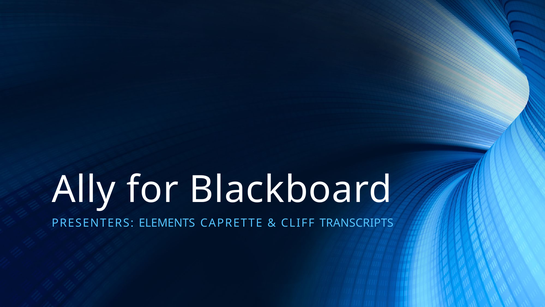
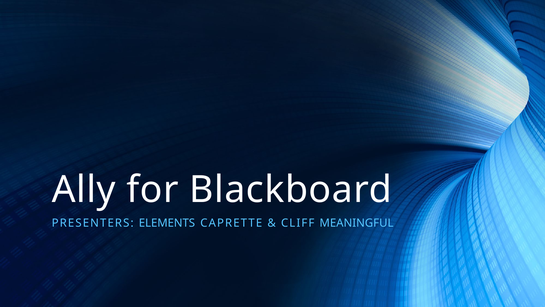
TRANSCRIPTS: TRANSCRIPTS -> MEANINGFUL (357, 223)
